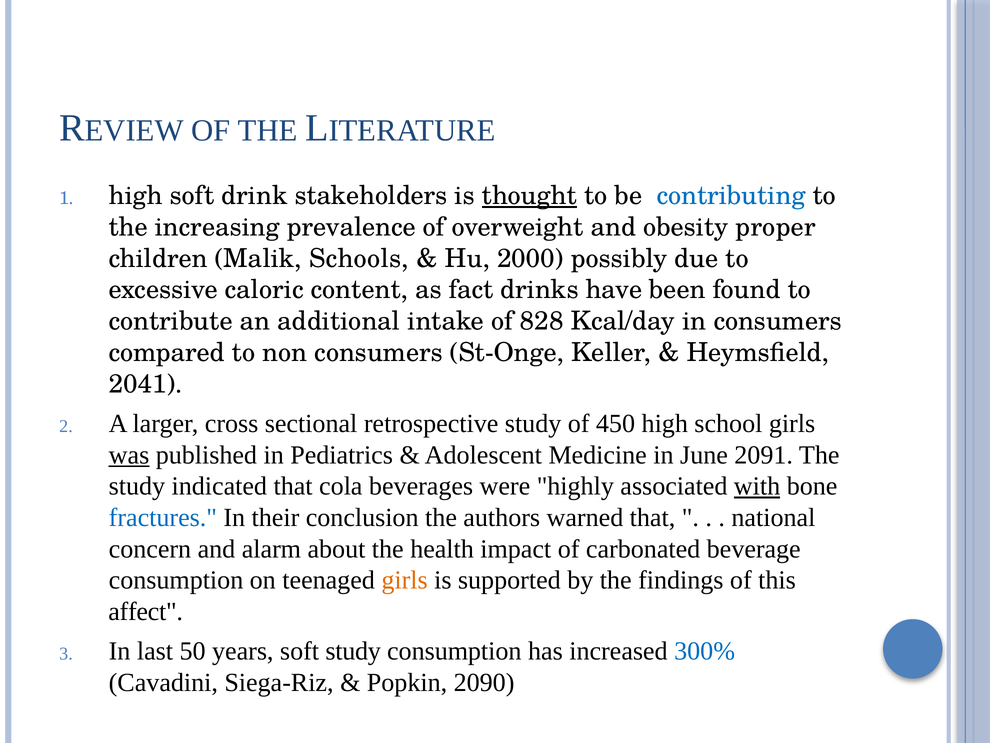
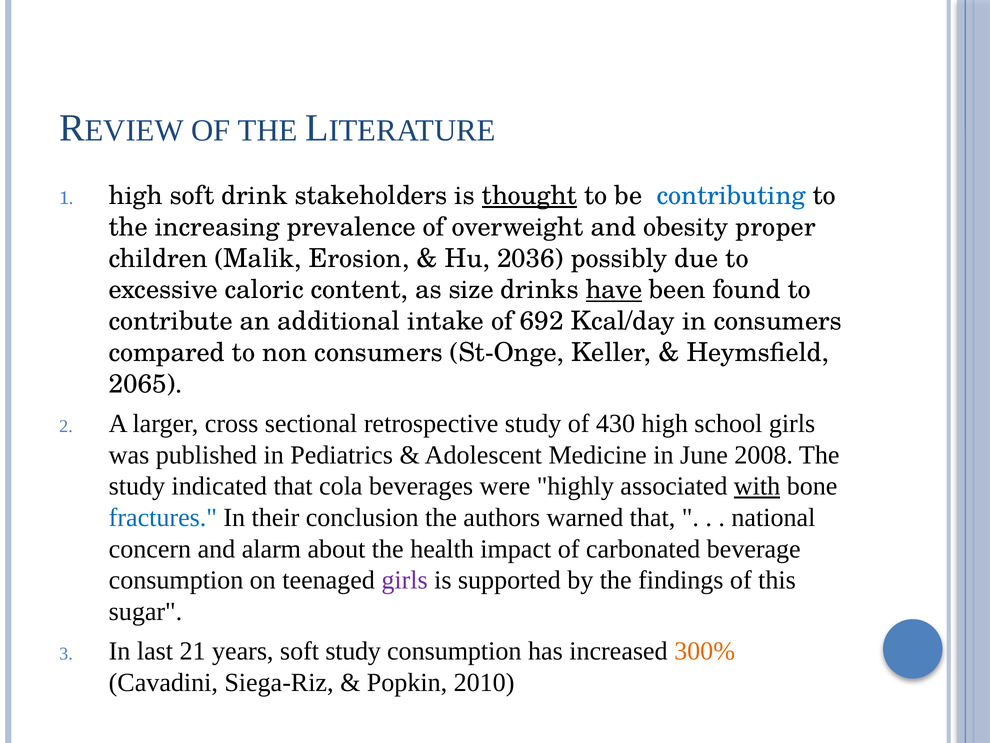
Schools: Schools -> Erosion (359, 258)
2000: 2000 -> 2036 (530, 258)
fact: fact -> size (471, 290)
have underline: none -> present (614, 290)
828: 828 -> 692 (542, 321)
2041: 2041 -> 2065 (146, 384)
450: 450 -> 430 (616, 423)
was underline: present -> none (129, 455)
2091: 2091 -> 2008 (764, 455)
girls colour: orange -> purple (405, 580)
affect: affect -> sugar (145, 611)
50: 50 -> 21 (193, 651)
300% colour: blue -> orange (705, 651)
2090: 2090 -> 2010 (484, 682)
